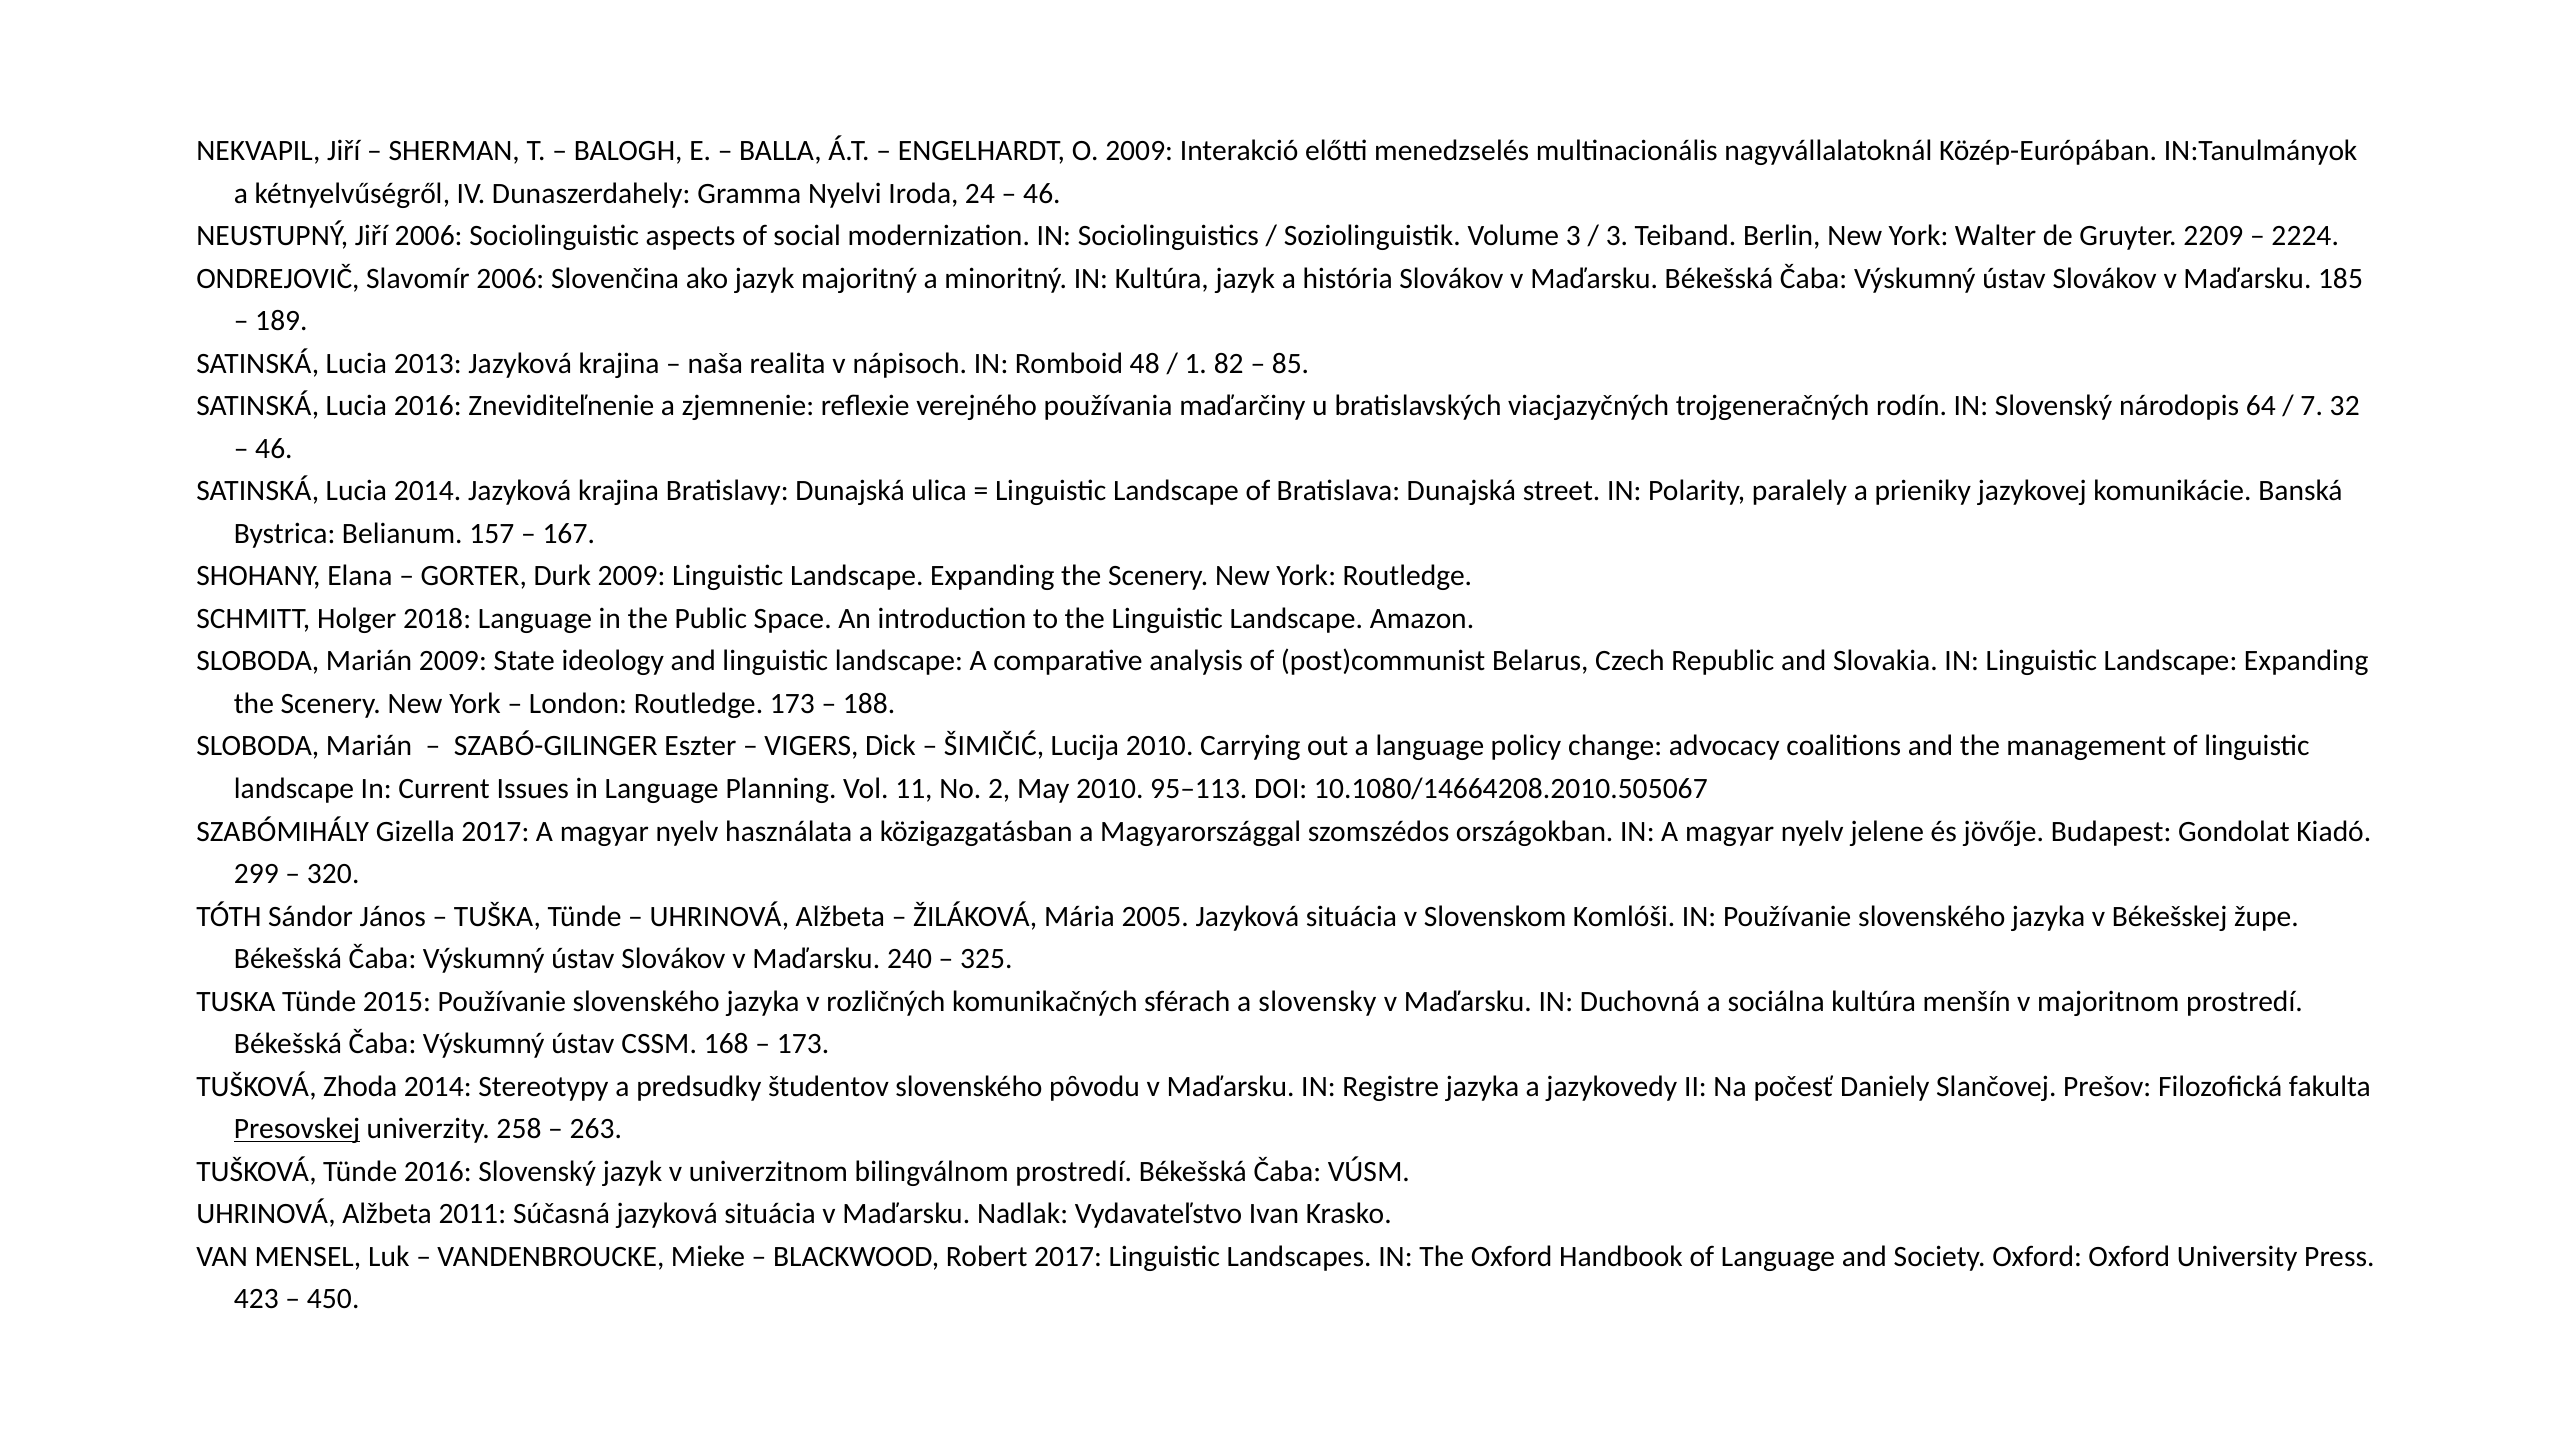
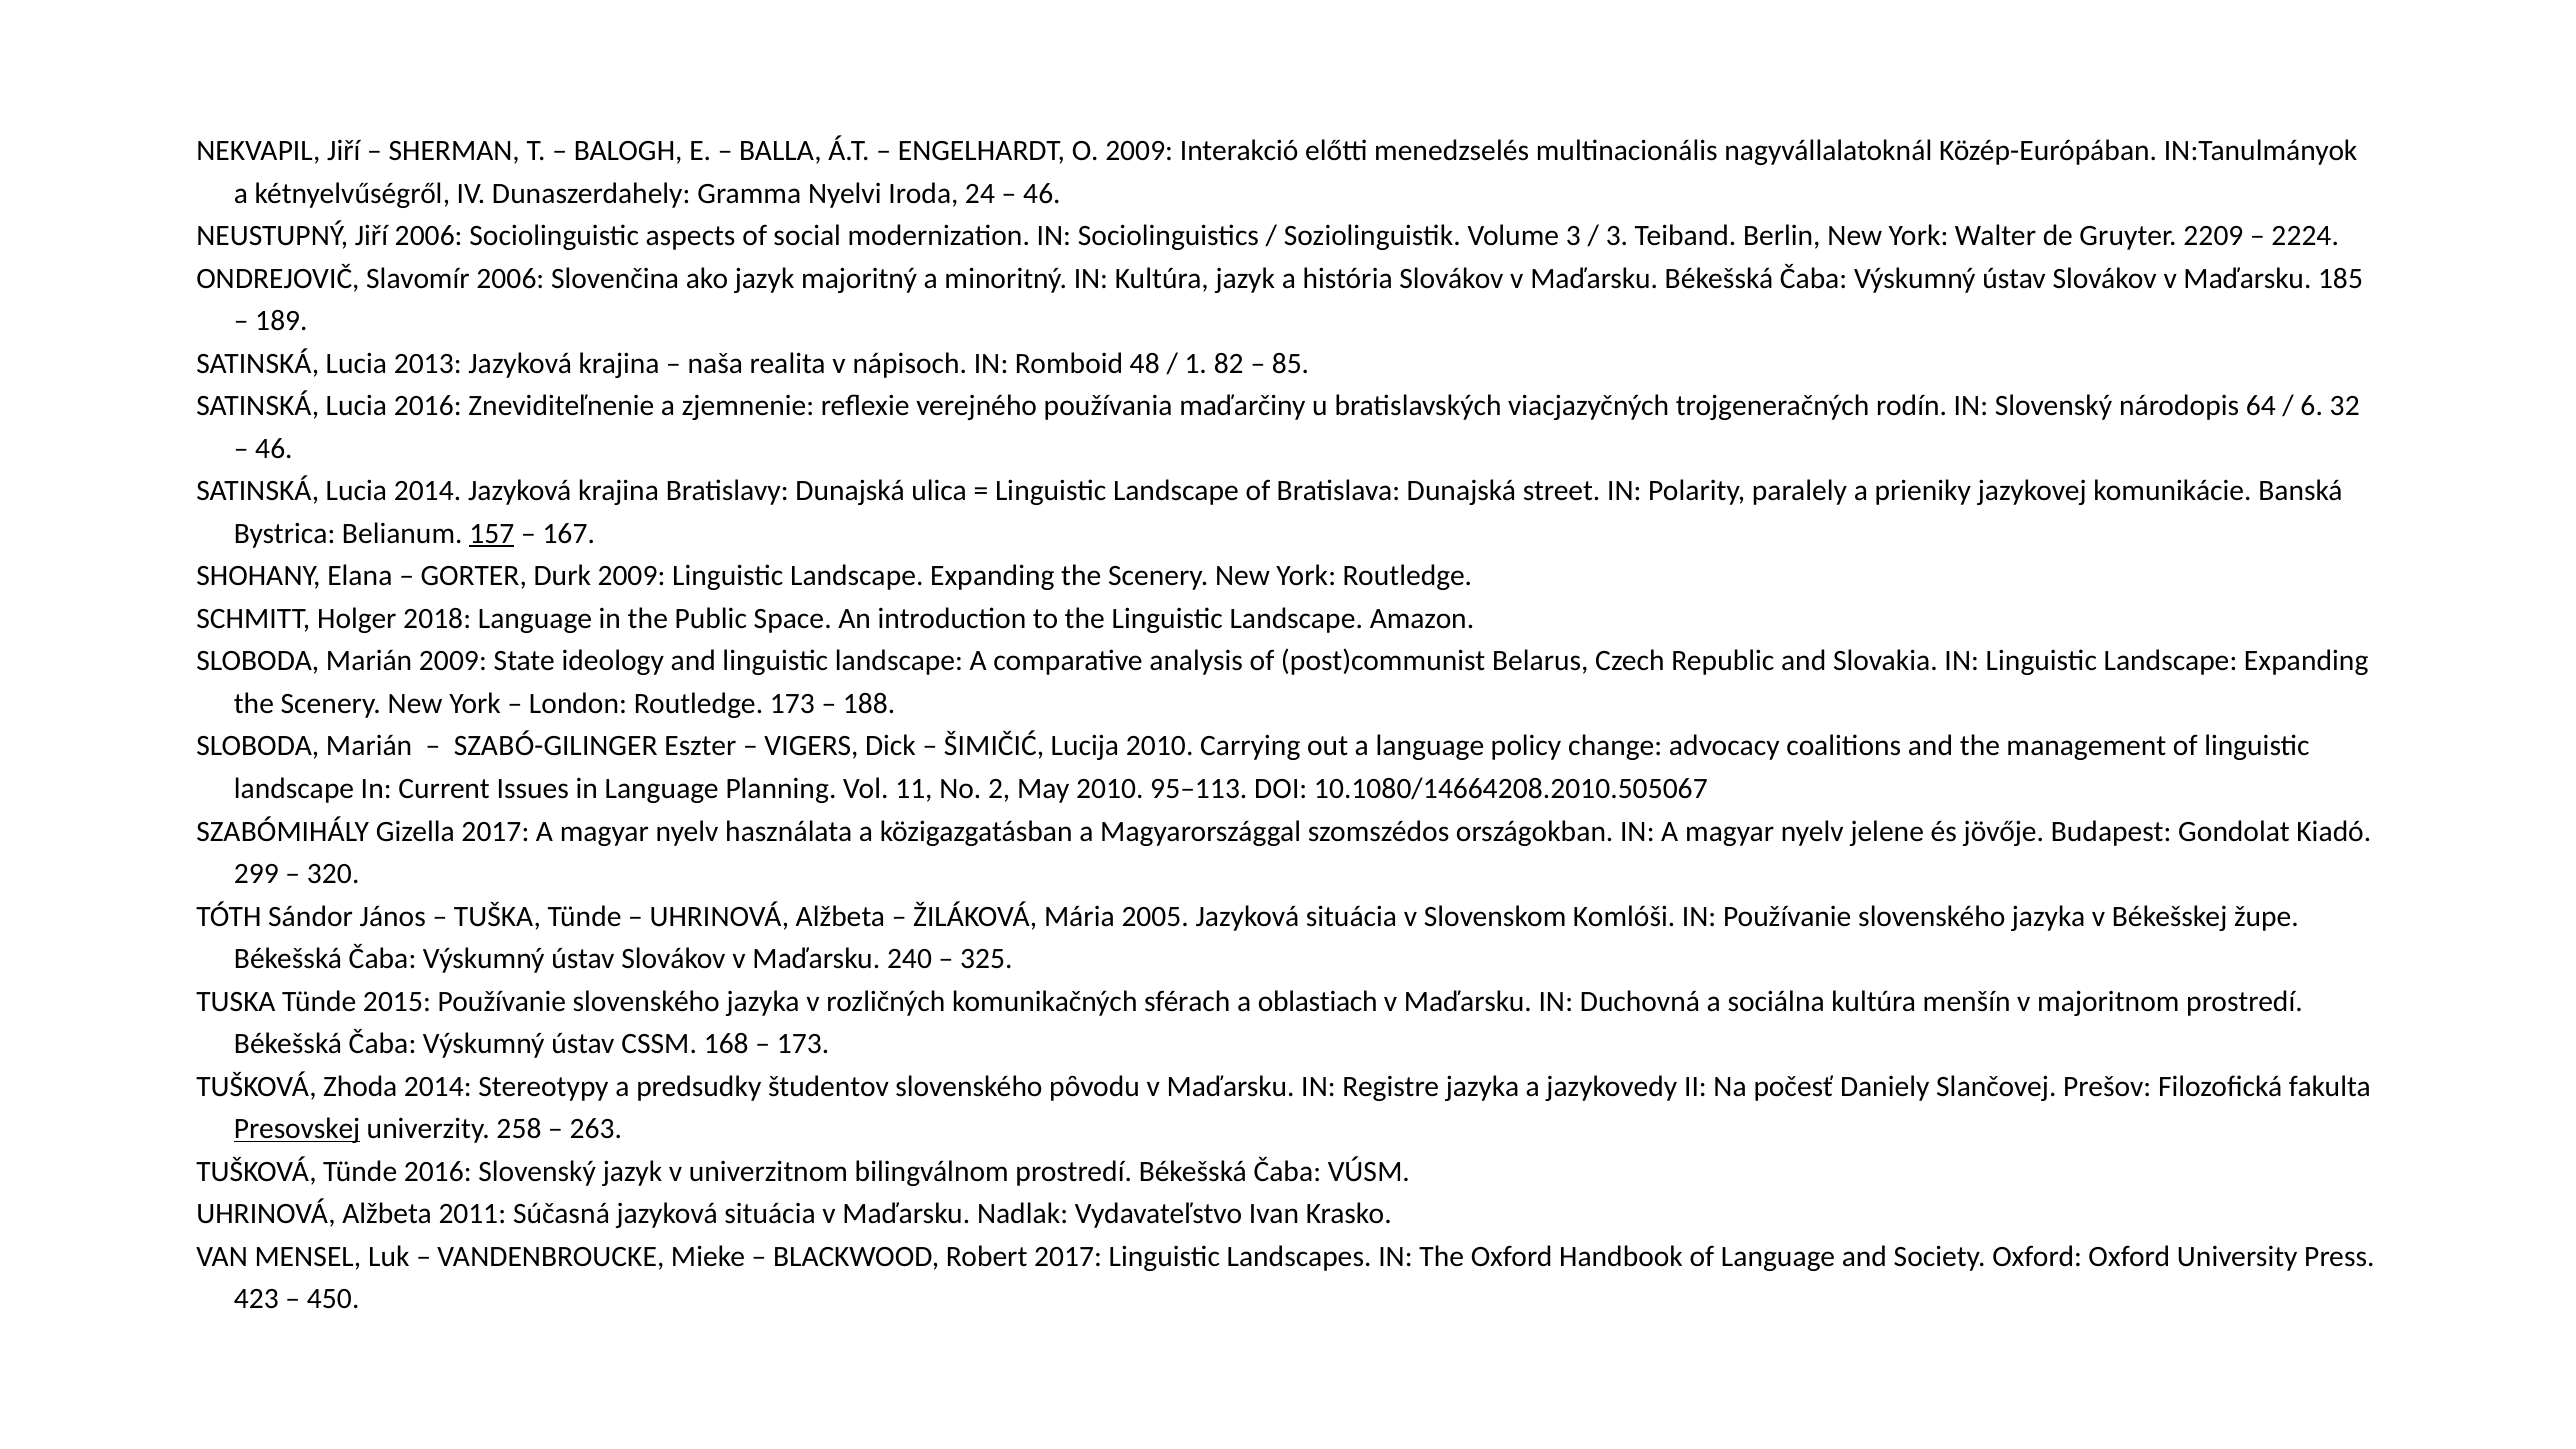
7: 7 -> 6 (2312, 406)
157 underline: none -> present (492, 534)
slovensky: slovensky -> oblastiach (1318, 1001)
